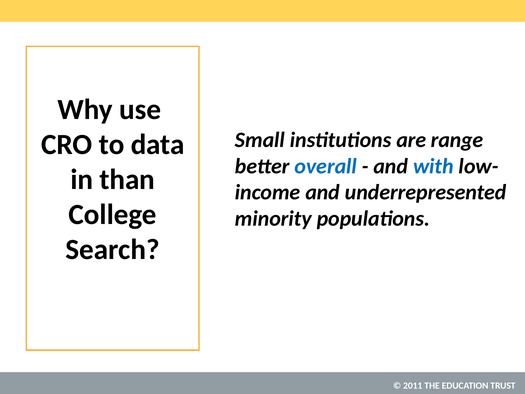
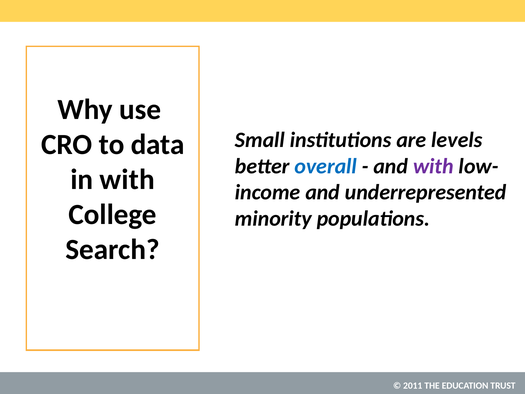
range: range -> levels (457, 140)
with colour: blue -> purple (433, 166)
in than: than -> with (127, 179)
